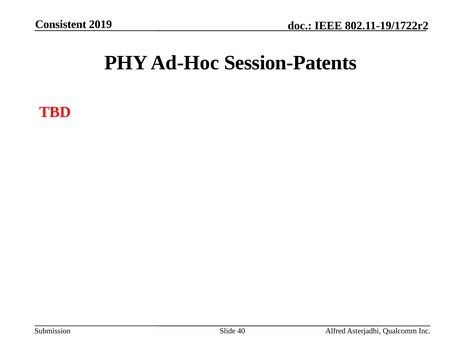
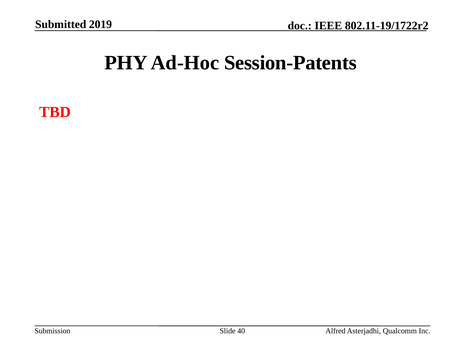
Consistent: Consistent -> Submitted (61, 24)
